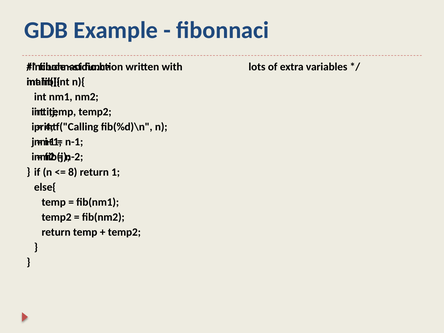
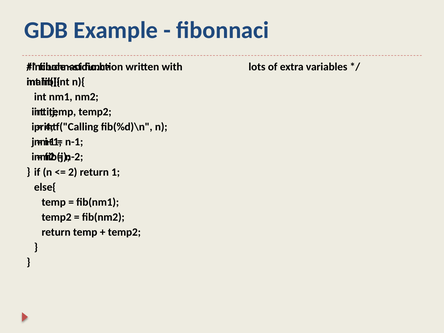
8: 8 -> 2 (73, 172)
